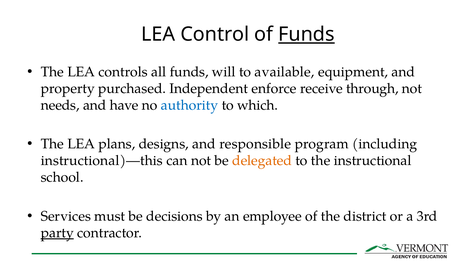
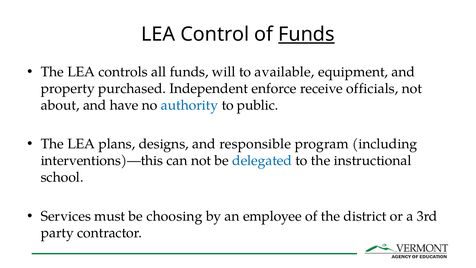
through: through -> officials (372, 88)
needs: needs -> about (60, 105)
which: which -> public (258, 105)
instructional)—this: instructional)—this -> interventions)—this (102, 161)
delegated colour: orange -> blue (262, 161)
decisions: decisions -> choosing (174, 216)
party underline: present -> none (57, 233)
